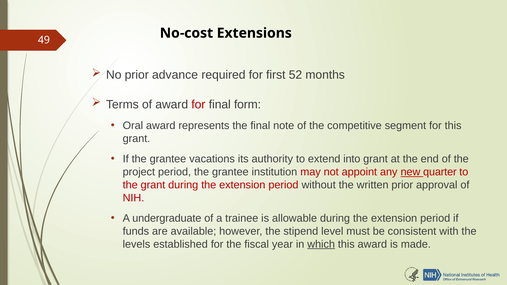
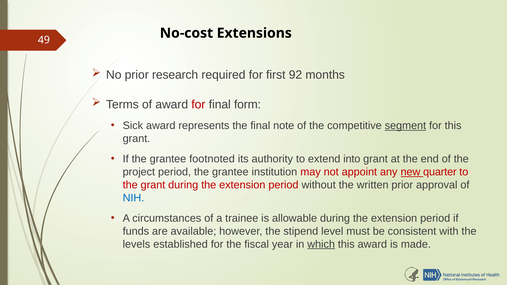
advance: advance -> research (175, 75)
52: 52 -> 92 (295, 75)
Oral: Oral -> Sick (133, 126)
segment underline: none -> present (405, 126)
vacations: vacations -> footnoted (212, 159)
NIH colour: red -> blue (133, 198)
undergraduate: undergraduate -> circumstances (167, 218)
